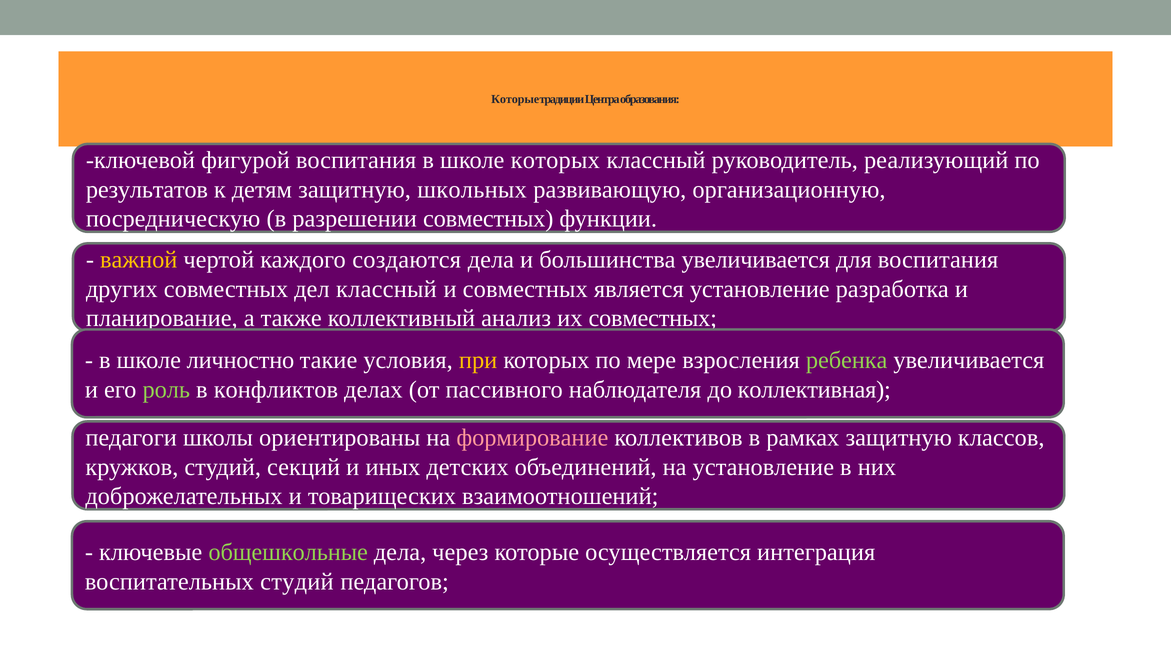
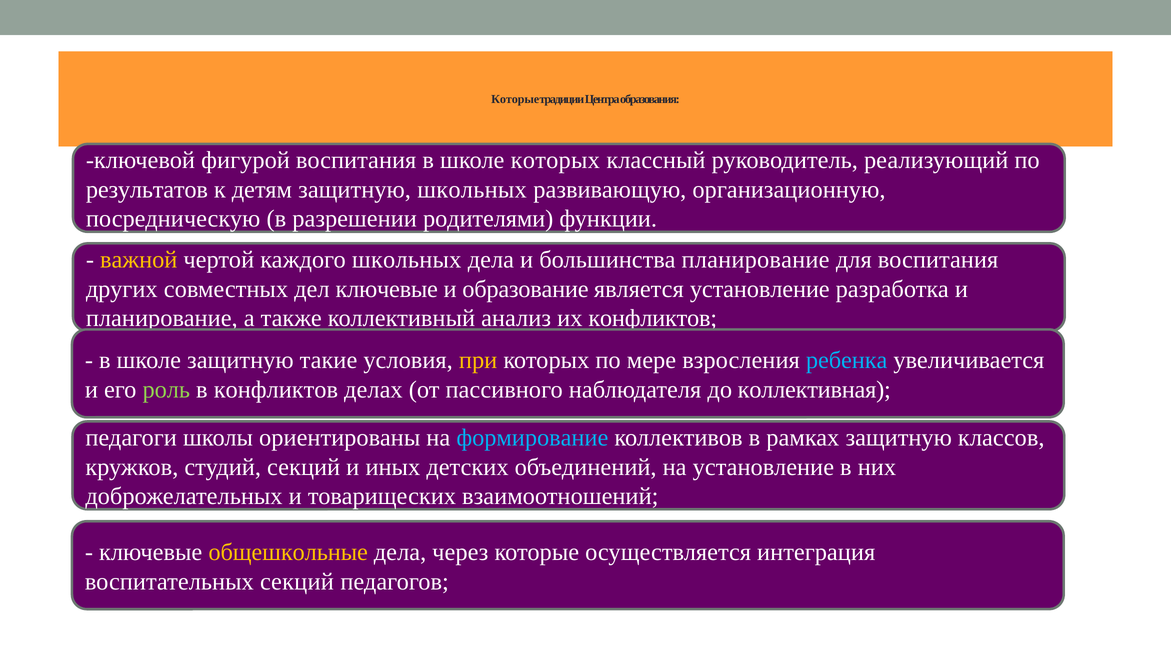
разрешении совместных: совместных -> родителями (488, 219)
каждого создаются: создаются -> школьных (407, 260)
большинства увеличивается: увеличивается -> планирование (756, 260)
дел классный: классный -> ключевые (387, 289)
и совместных: совместных -> образование (525, 289)
их совместных: совместных -> конфликтов (653, 318)
школе личностно: личностно -> защитную (240, 360)
ребенка colour: light green -> light blue (847, 360)
формирование colour: pink -> light blue (532, 437)
общешкольные colour: light green -> yellow (288, 552)
воспитательных студий: студий -> секций (297, 581)
